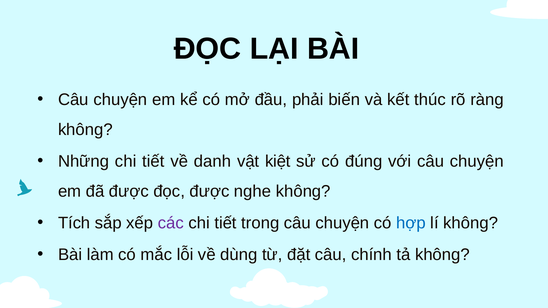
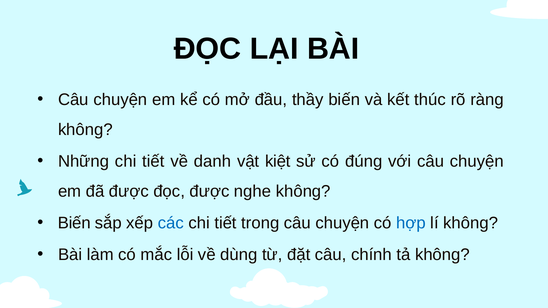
phải: phải -> thầy (308, 100)
Tích: Tích -> Biến (74, 223)
các colour: purple -> blue (171, 223)
